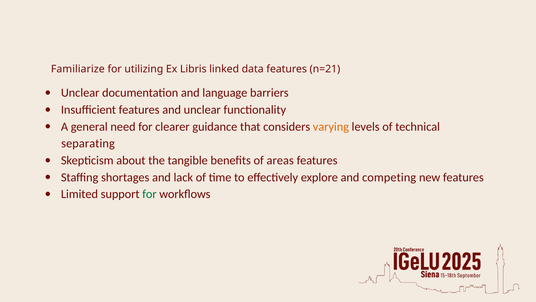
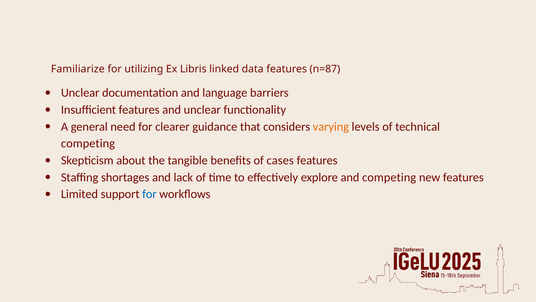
n=21: n=21 -> n=87 (325, 69)
separating: separating -> competing (88, 143)
areas: areas -> cases (280, 160)
for colour: green -> blue (149, 194)
